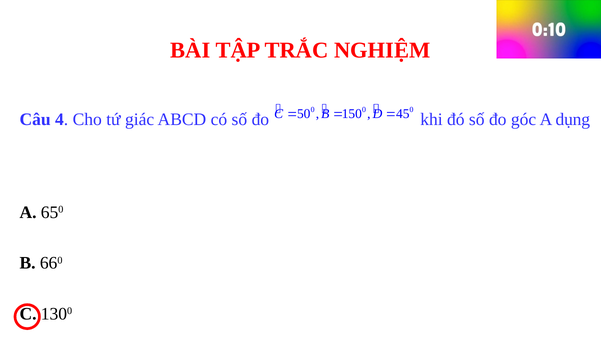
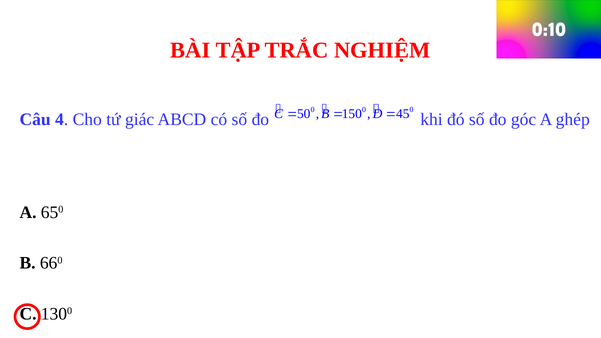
dụng: dụng -> ghép (573, 119)
